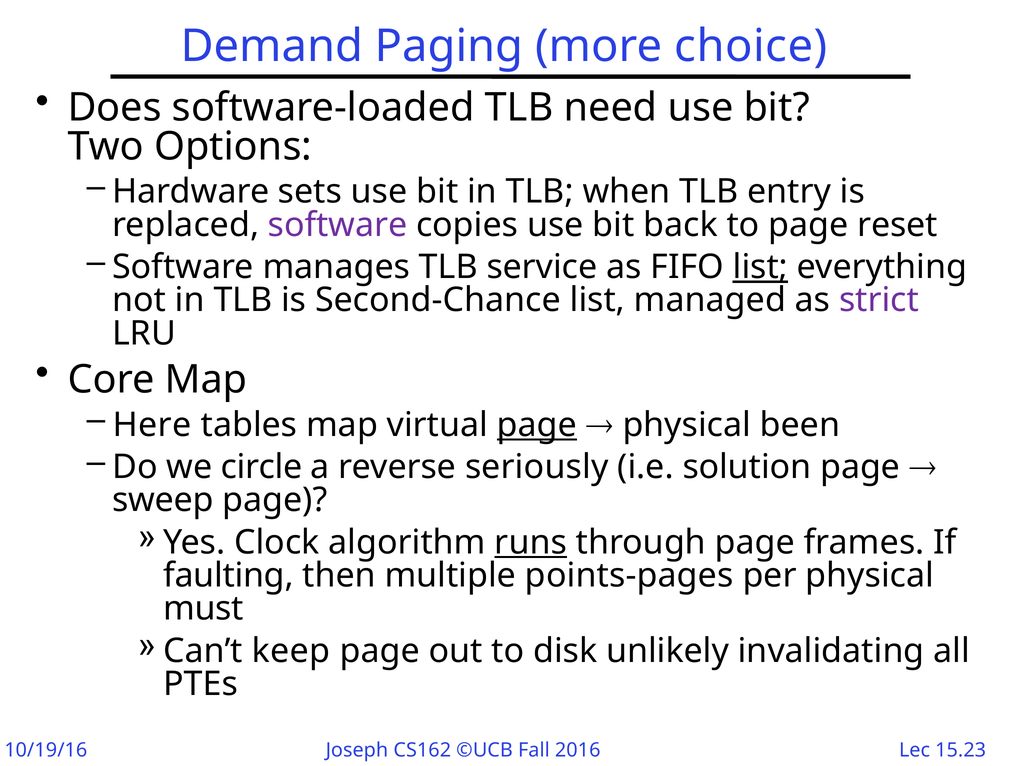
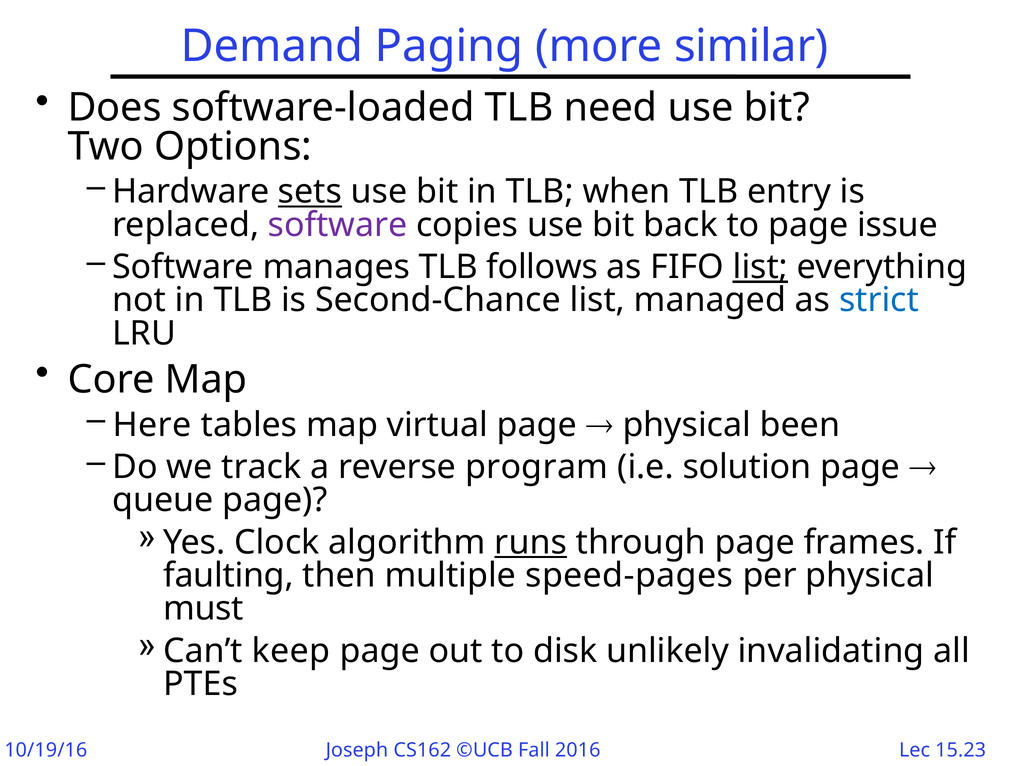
choice: choice -> similar (751, 46)
sets underline: none -> present (310, 192)
reset: reset -> issue (897, 225)
service: service -> follows (542, 267)
strict colour: purple -> blue (879, 300)
page underline: present -> none (537, 425)
circle: circle -> track (261, 467)
seriously: seriously -> program (537, 467)
sweep: sweep -> queue (163, 500)
points-pages: points-pages -> speed-pages (629, 575)
